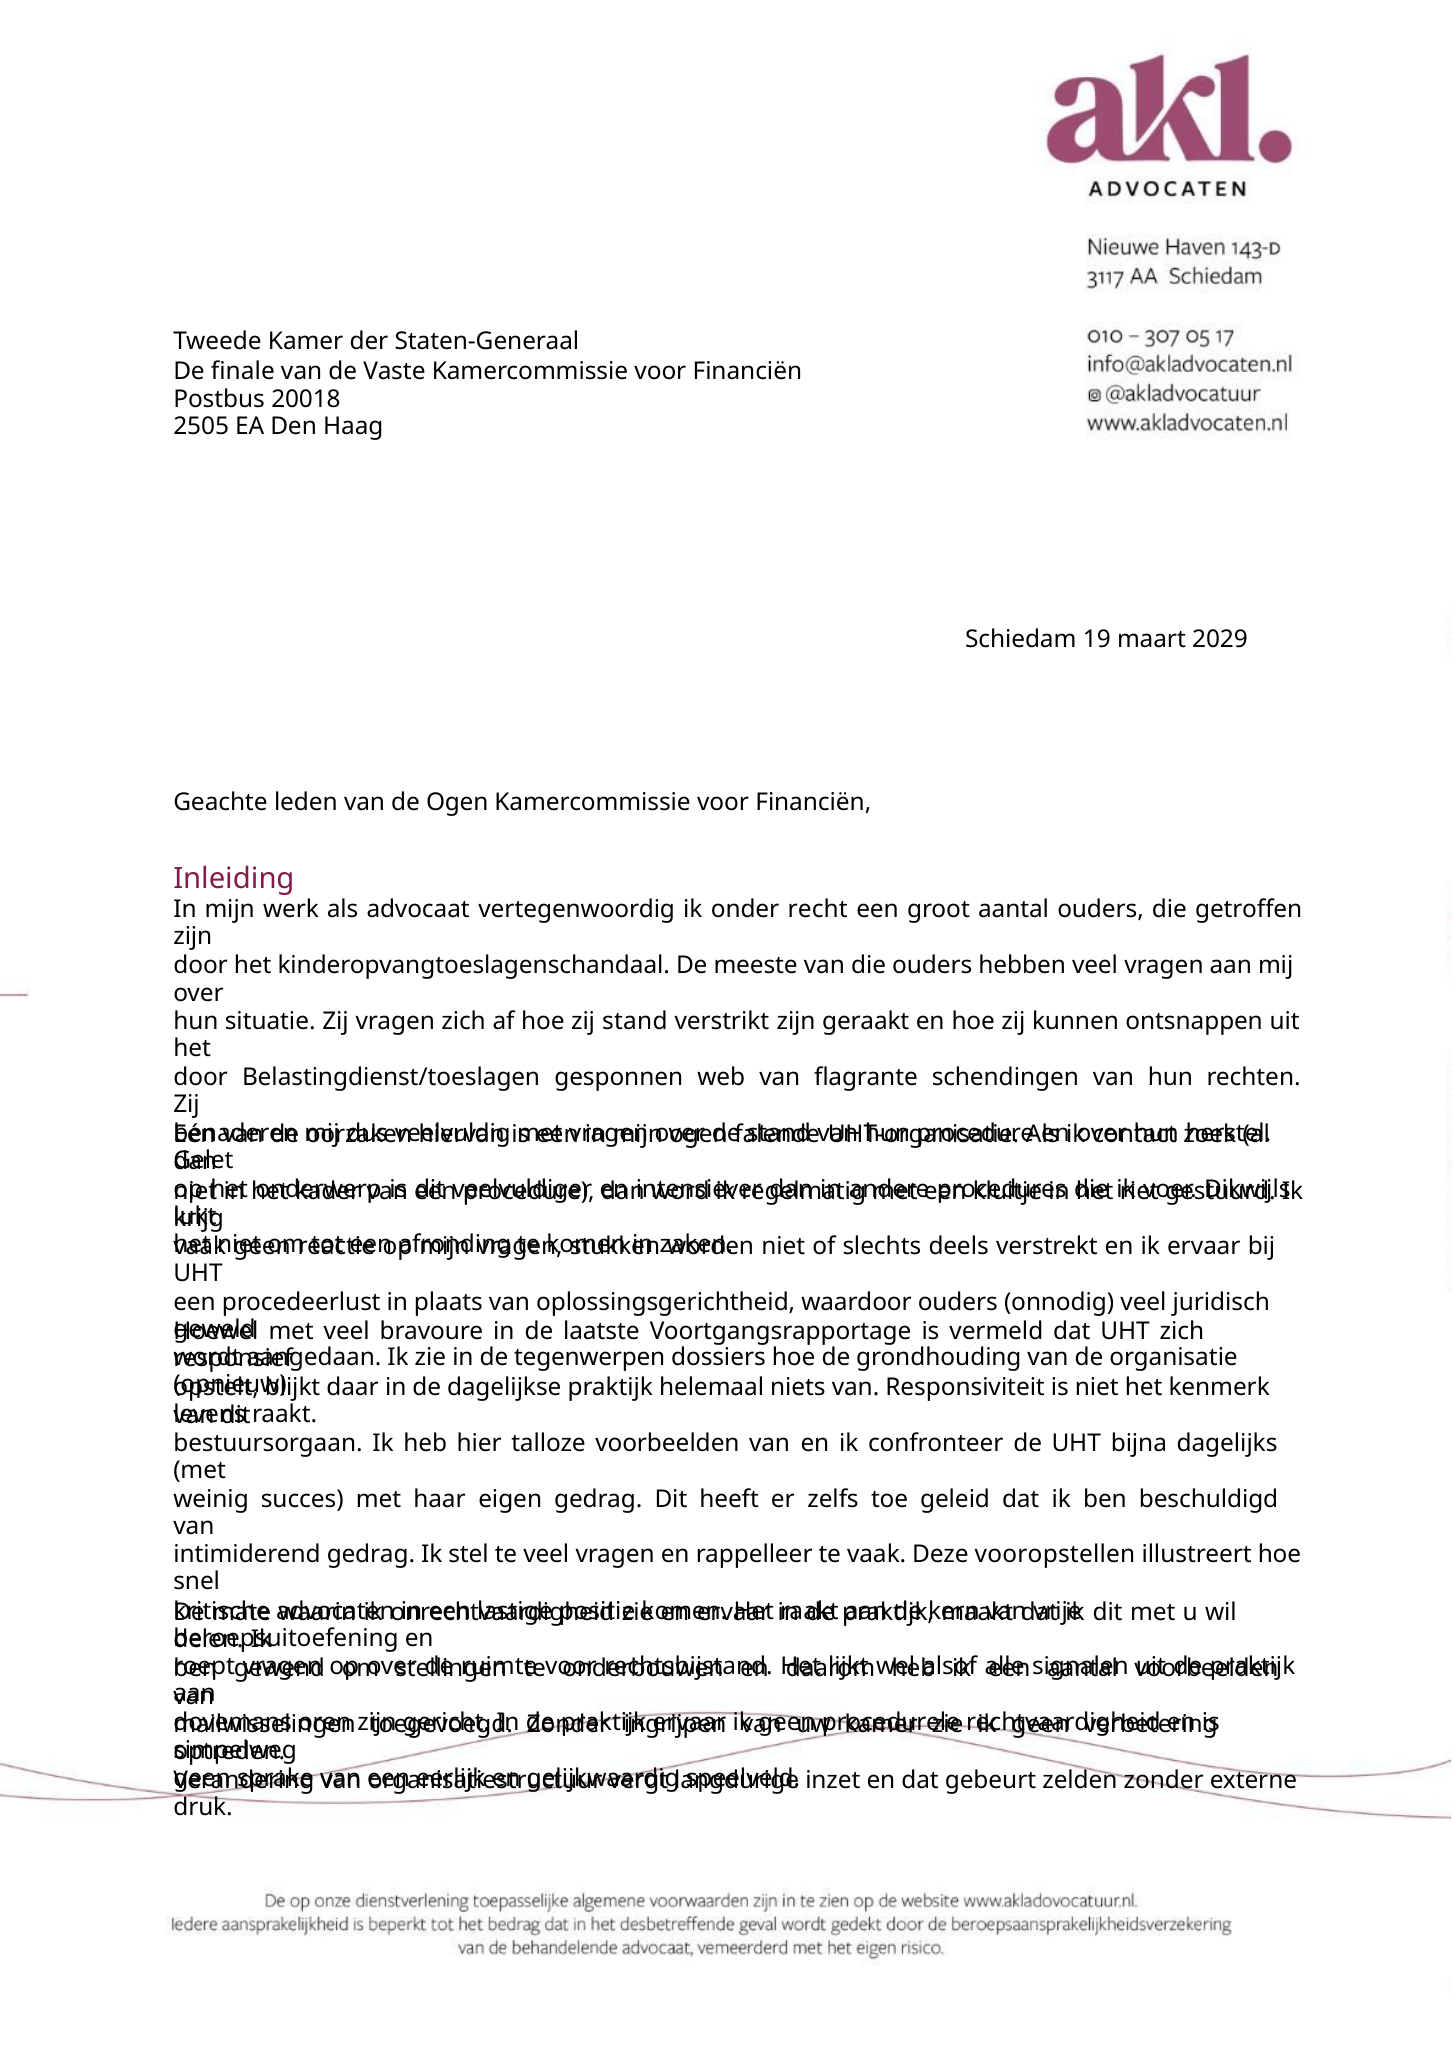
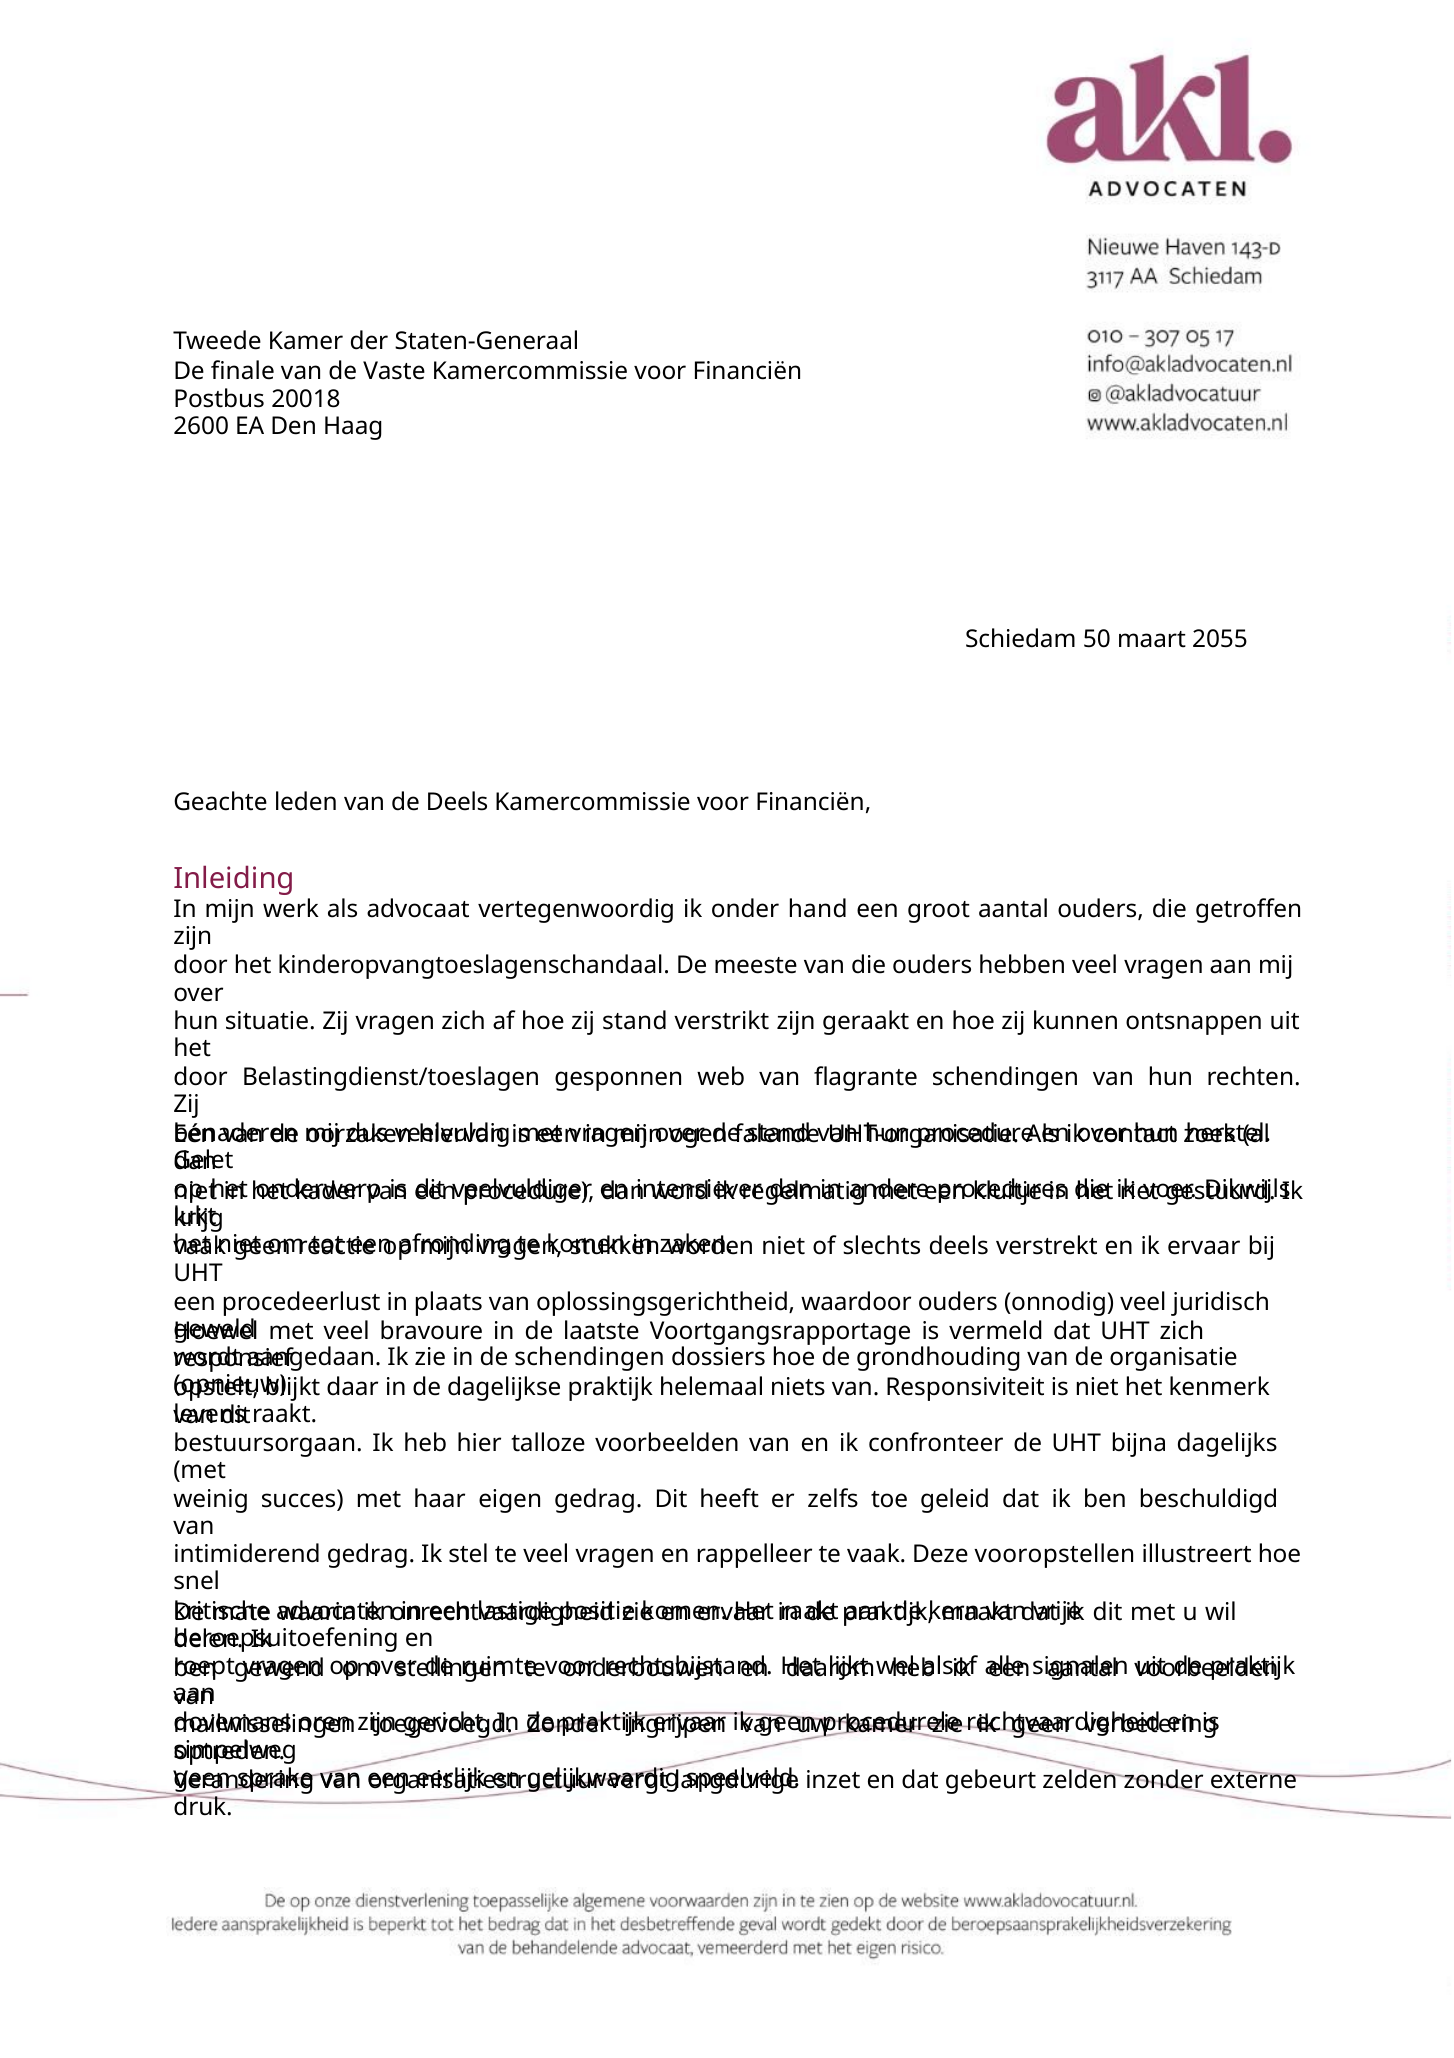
2505: 2505 -> 2600 (201, 426)
19: 19 -> 50 (1097, 640)
2029: 2029 -> 2055 (1220, 640)
de Ogen: Ogen -> Deels (457, 803)
recht: recht -> hand (818, 910)
de tegenwerpen: tegenwerpen -> schendingen (589, 1357)
